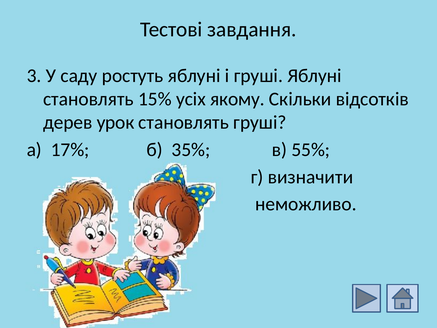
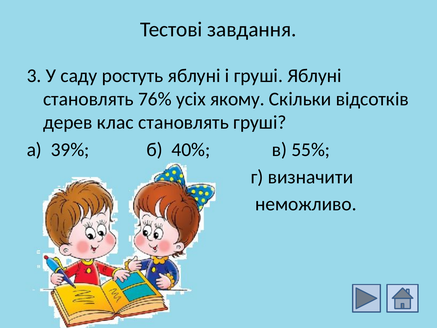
15%: 15% -> 76% (155, 99)
урок: урок -> клас (115, 122)
17%: 17% -> 39% (70, 150)
35%: 35% -> 40% (191, 150)
